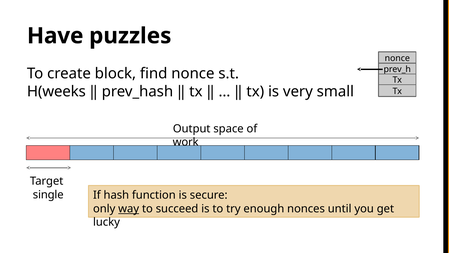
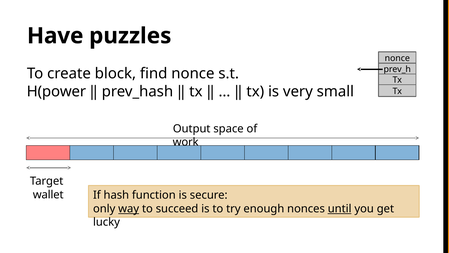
H(weeks: H(weeks -> H(power (56, 91)
single: single -> wallet (48, 194)
until underline: none -> present (340, 208)
